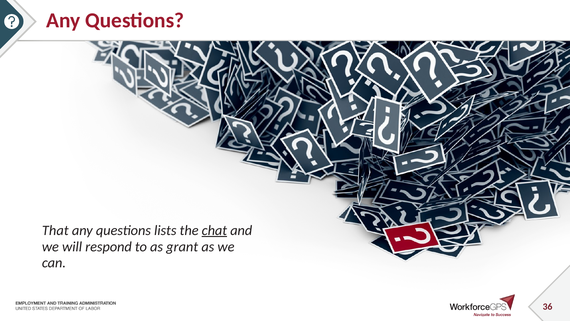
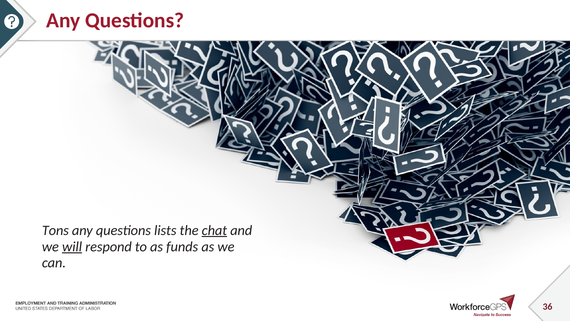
That: That -> Tons (55, 230)
will underline: none -> present (72, 246)
grant: grant -> funds (182, 246)
